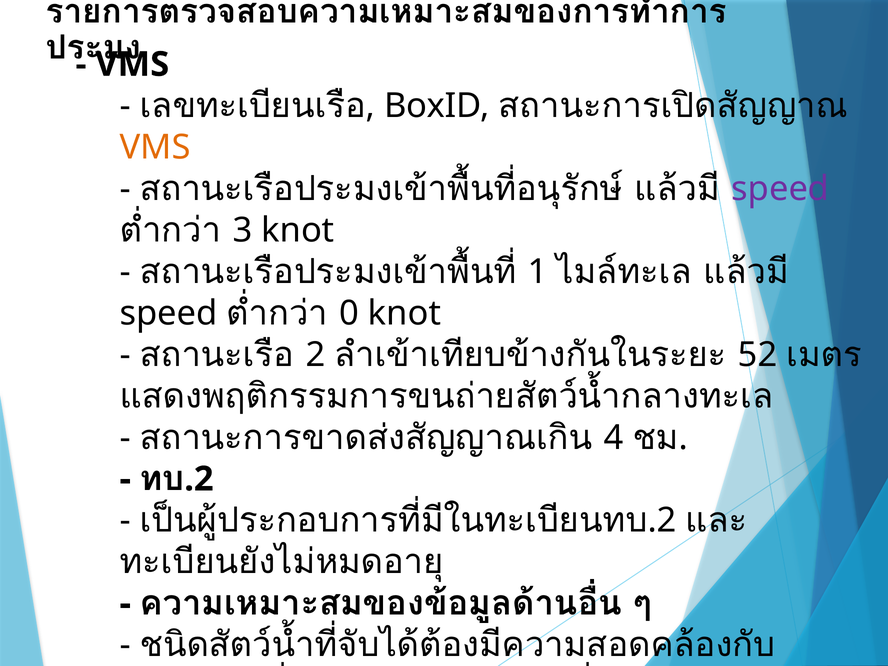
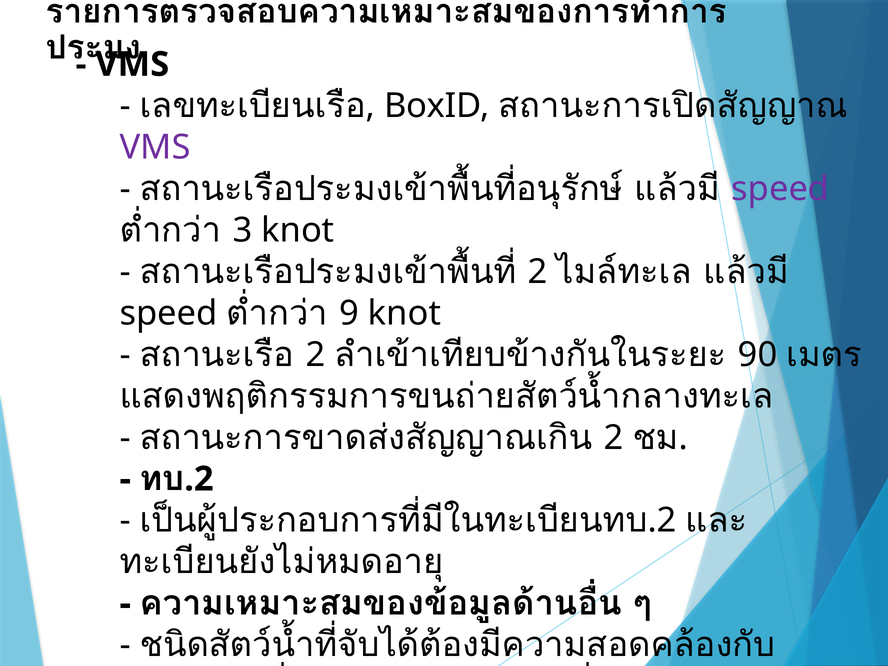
VMS colour: orange -> purple (155, 147)
1: 1 -> 2 (538, 272)
0: 0 -> 9 (349, 313)
52: 52 -> 90 (758, 355)
4: 4 -> 2 (614, 438)
